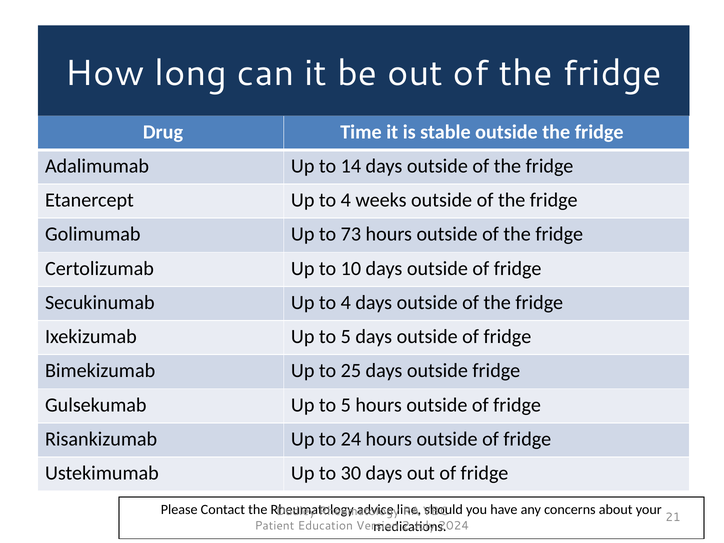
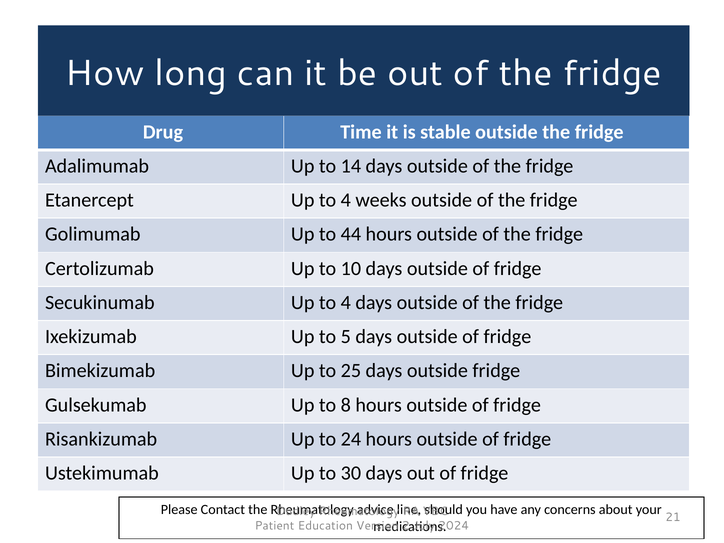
73: 73 -> 44 (351, 234)
Gulsekumab Up to 5: 5 -> 8 (346, 405)
